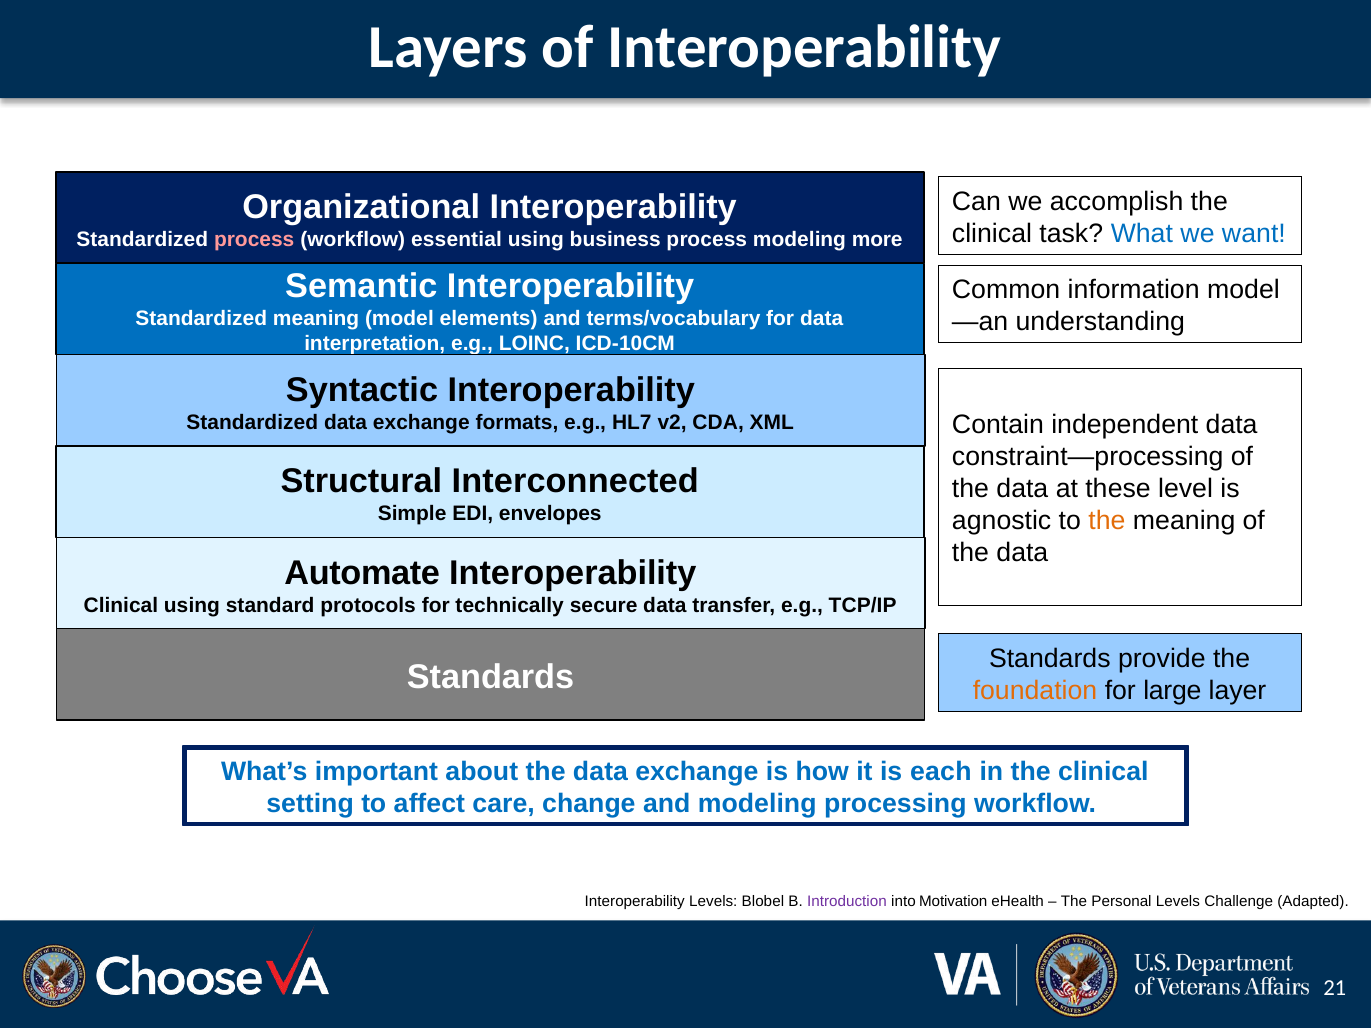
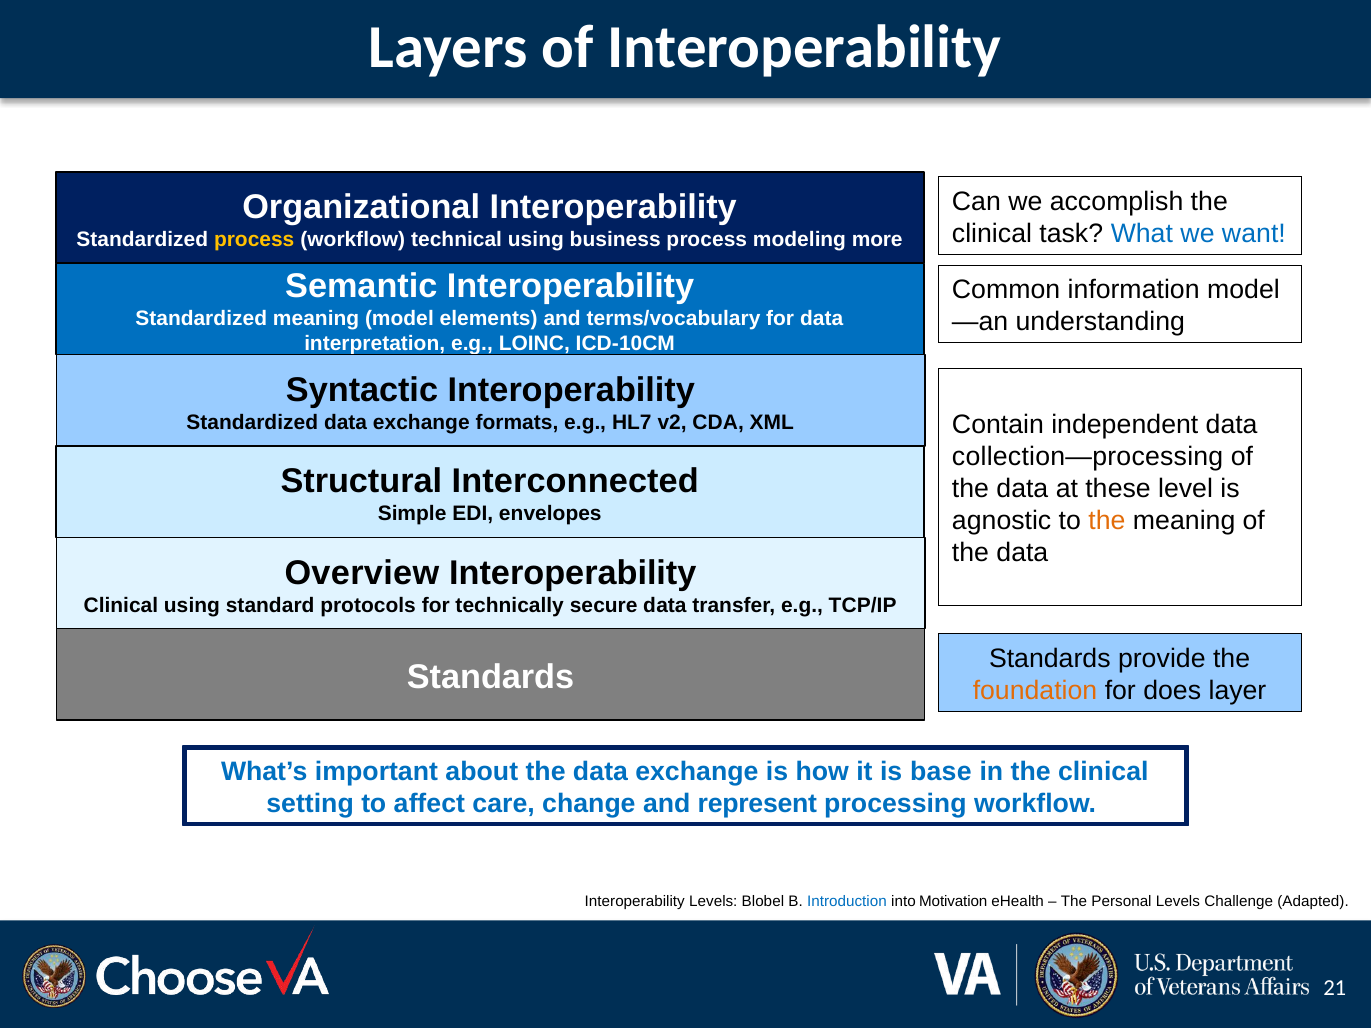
process colour: pink -> yellow (254, 240)
essential: essential -> technical (457, 240)
constraint—processing: constraint—processing -> collection—processing (1088, 457)
Automate: Automate -> Overview (362, 573)
large: large -> does (1172, 690)
each: each -> base (941, 772)
and modeling: modeling -> represent (757, 804)
Introduction colour: purple -> blue (847, 902)
